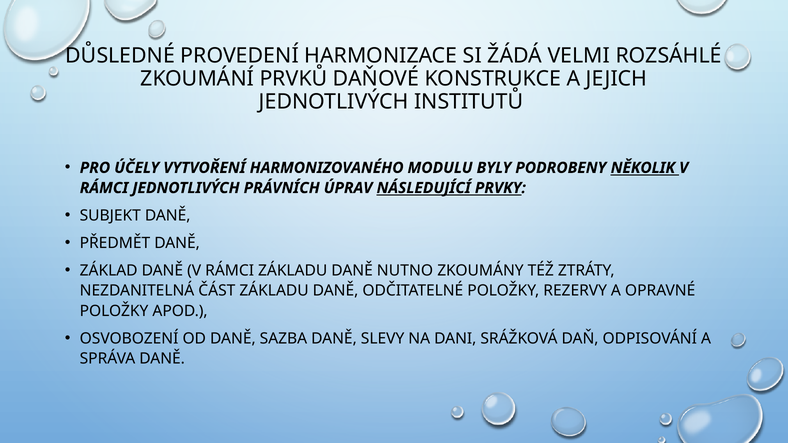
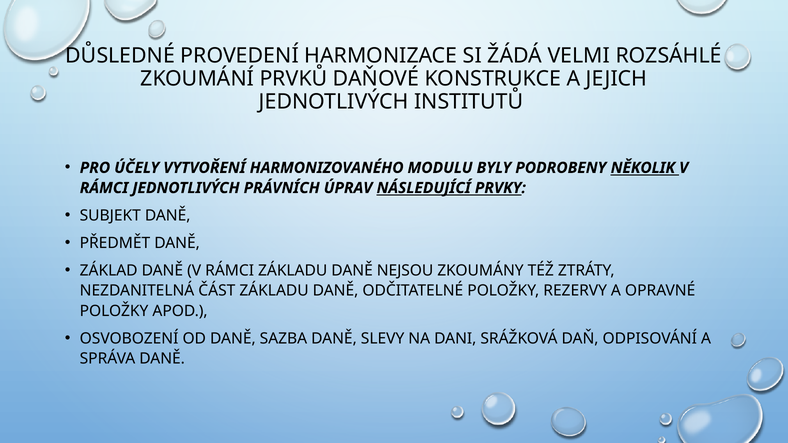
NUTNO: NUTNO -> NEJSOU (405, 271)
